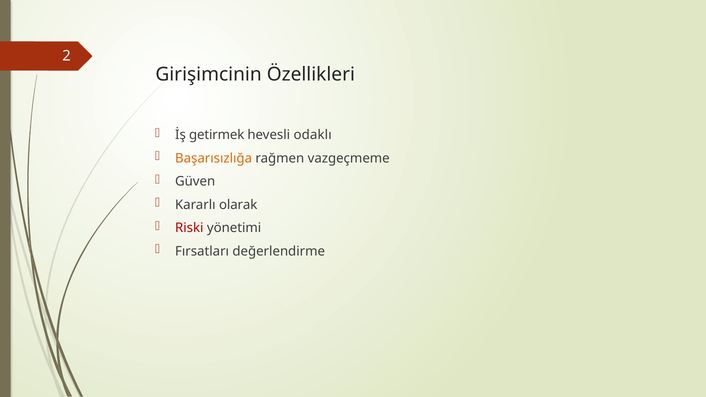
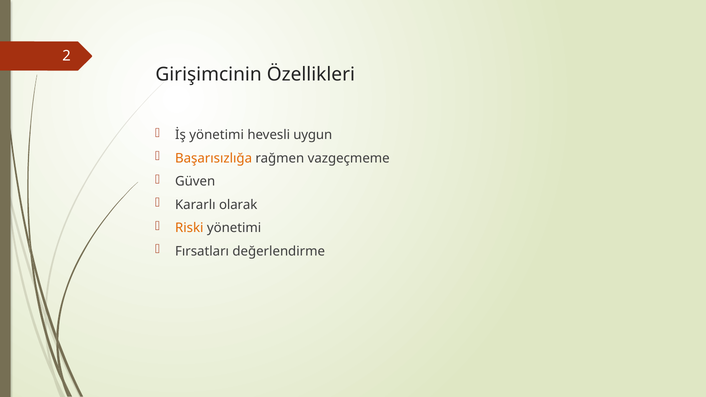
İş getirmek: getirmek -> yönetimi (217, 135)
odaklı: odaklı -> uygun (313, 135)
Riski colour: red -> orange (189, 228)
